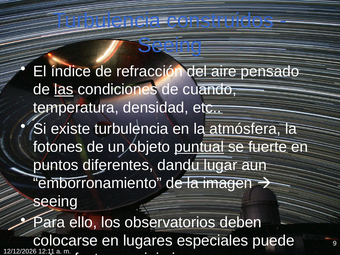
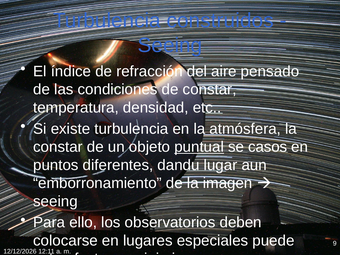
las underline: present -> none (64, 89)
de cuando: cuando -> constar (210, 89)
fotones: fotones -> constar (58, 147)
fuerte: fuerte -> casos (268, 147)
